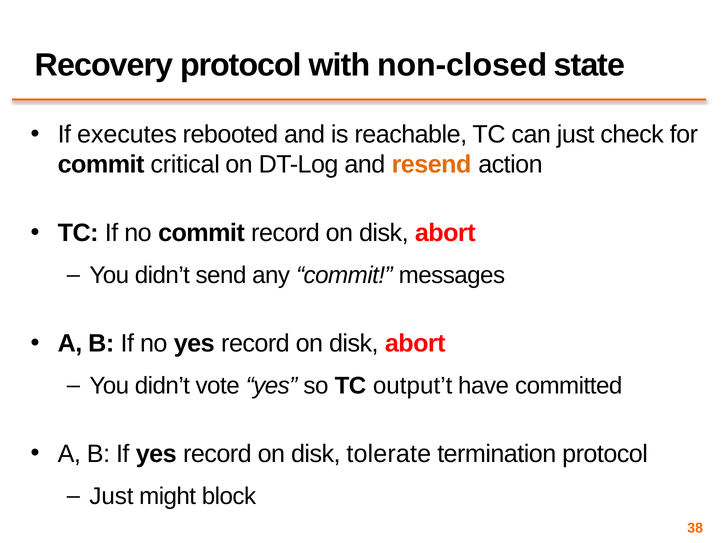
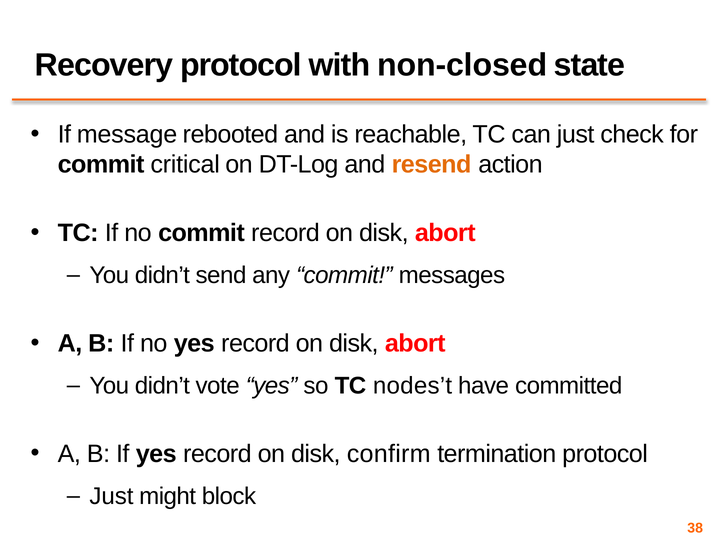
executes: executes -> message (127, 134)
output’t: output’t -> nodes’t (413, 386)
tolerate: tolerate -> confirm (389, 454)
